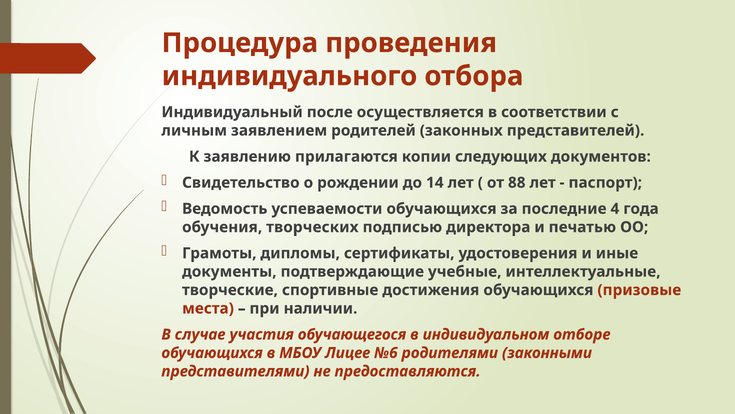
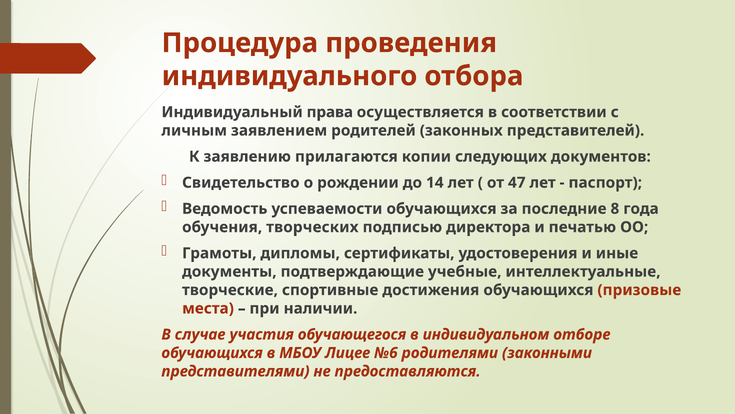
после: после -> права (330, 112)
88: 88 -> 47 (517, 182)
4: 4 -> 8 (615, 208)
